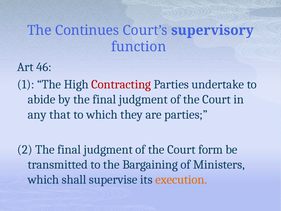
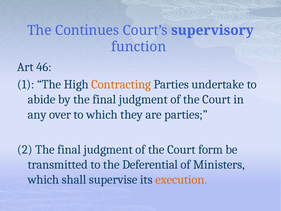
Contracting colour: red -> orange (121, 84)
that: that -> over (60, 114)
Bargaining: Bargaining -> Deferential (150, 164)
